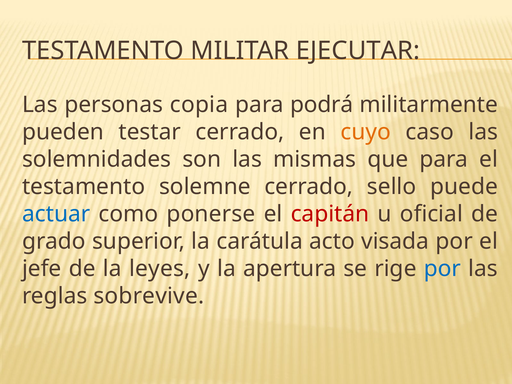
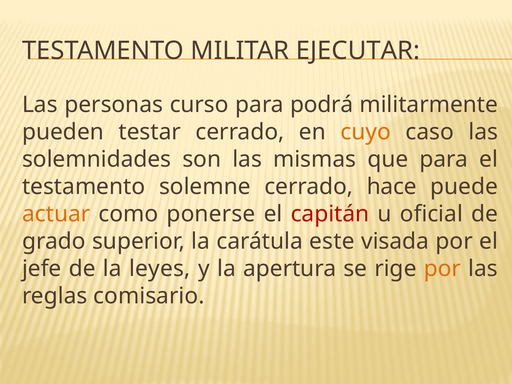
copia: copia -> curso (199, 105)
sello: sello -> hace (392, 187)
actuar colour: blue -> orange (56, 214)
acto: acto -> este (332, 241)
por colour: blue -> orange (442, 269)
sobrevive: sobrevive -> comisario (149, 296)
